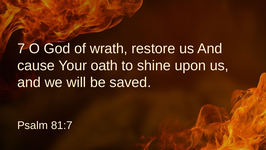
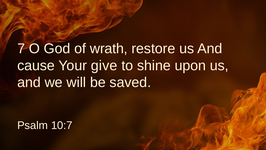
oath: oath -> give (104, 65)
81:7: 81:7 -> 10:7 (62, 125)
